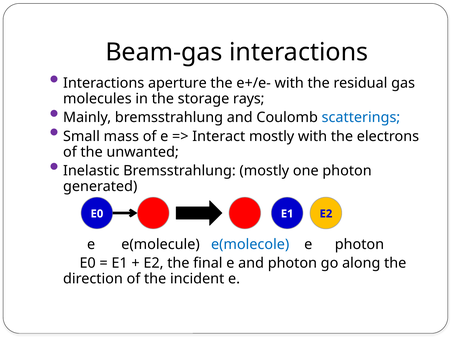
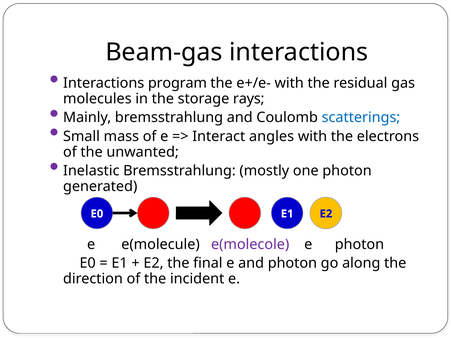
aperture: aperture -> program (177, 83)
Interact mostly: mostly -> angles (272, 136)
e(molecole colour: blue -> purple (250, 245)
